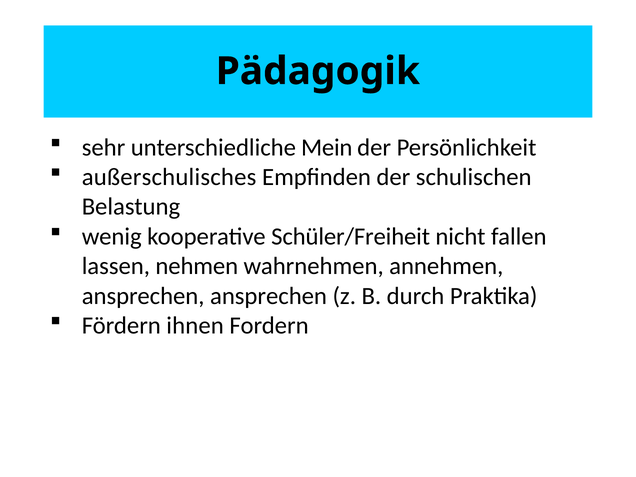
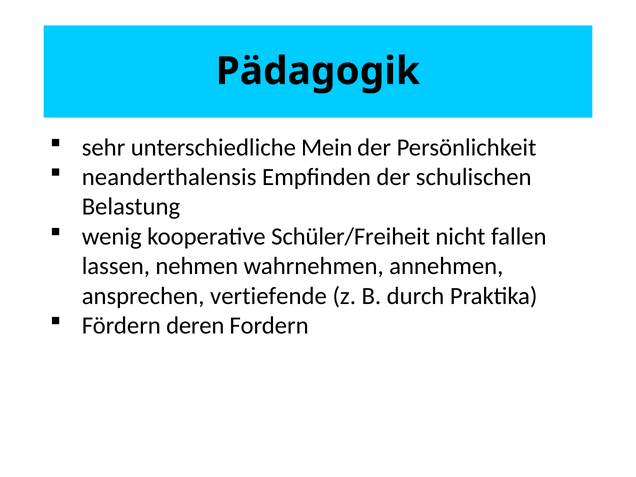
außerschulisches: außerschulisches -> neanderthalensis (169, 177)
ansprechen ansprechen: ansprechen -> vertiefende (268, 296)
ihnen: ihnen -> deren (195, 326)
